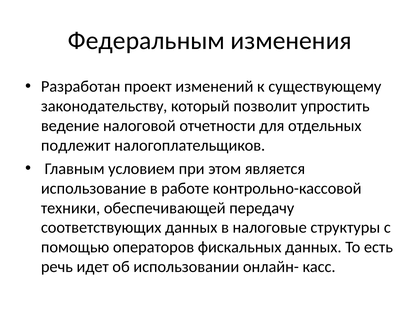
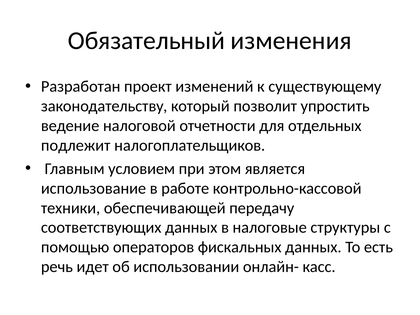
Федеральным: Федеральным -> Обязательный (146, 41)
